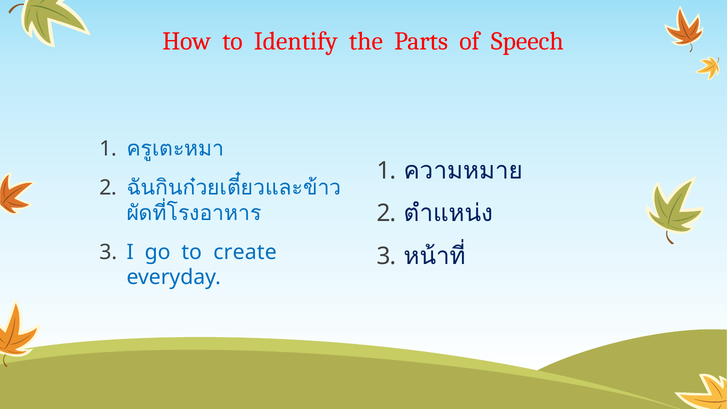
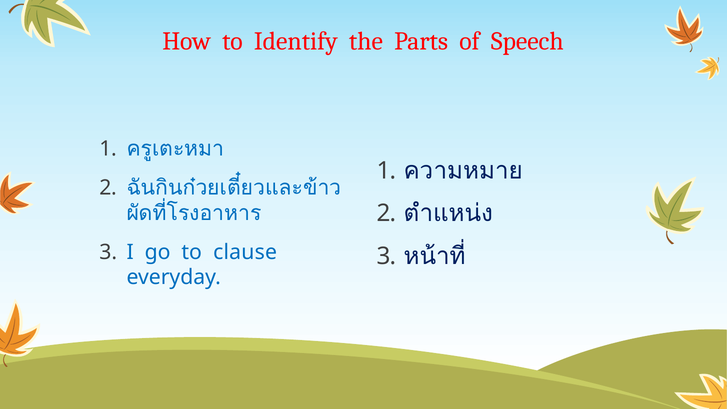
create: create -> clause (245, 252)
